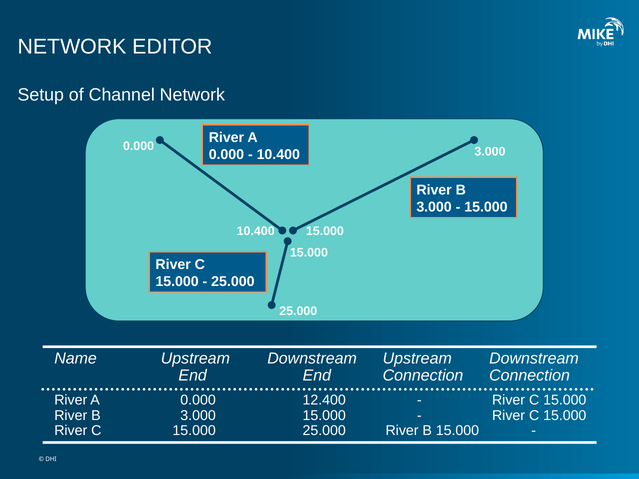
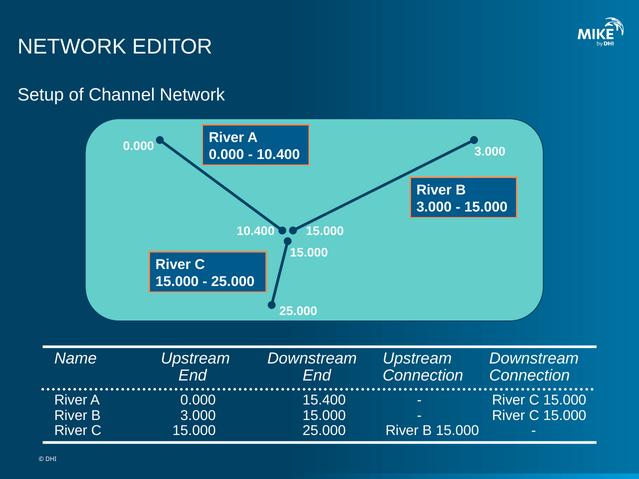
12.400: 12.400 -> 15.400 (324, 400)
